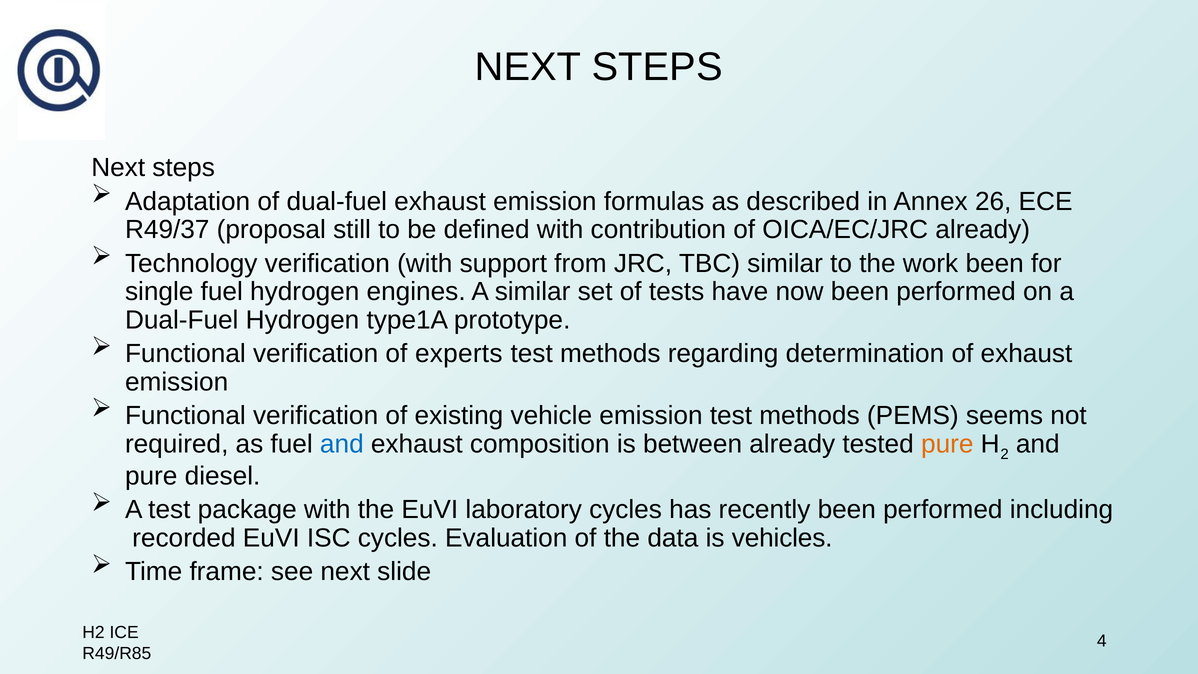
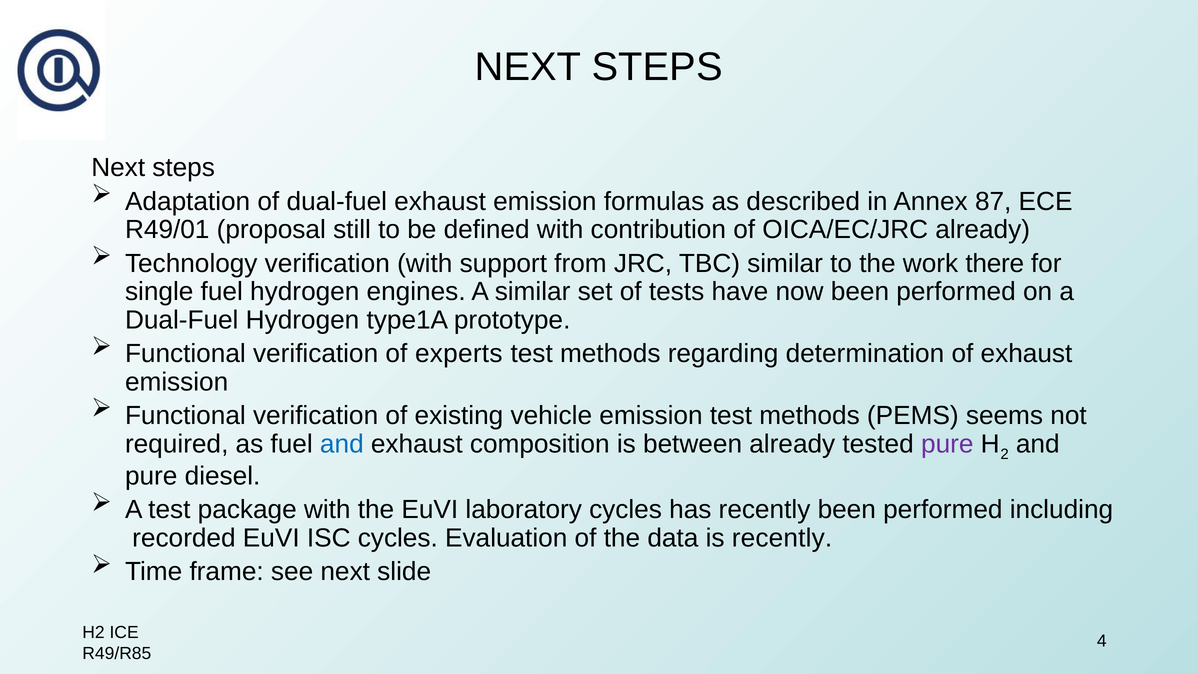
26: 26 -> 87 (993, 201)
R49/37: R49/37 -> R49/01 (167, 230)
work been: been -> there (995, 263)
pure colour: orange -> purple (947, 444)
is vehicles: vehicles -> recently (782, 538)
